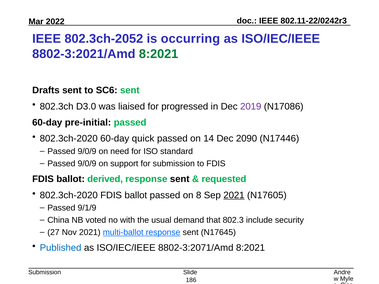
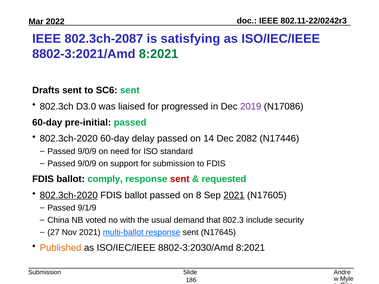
802.3ch-2052: 802.3ch-2052 -> 802.3ch-2087 (104, 39)
occurring: occurring -> satisfying (190, 39)
quick: quick -> delay (143, 139)
2090: 2090 -> 2082 (247, 139)
derived: derived -> comply (105, 179)
sent colour: black -> red (180, 179)
802.3ch-2020 underline: none -> present (69, 195)
Published colour: blue -> orange (61, 248)
8802-3:2071/Amd: 8802-3:2071/Amd -> 8802-3:2030/Amd (196, 248)
